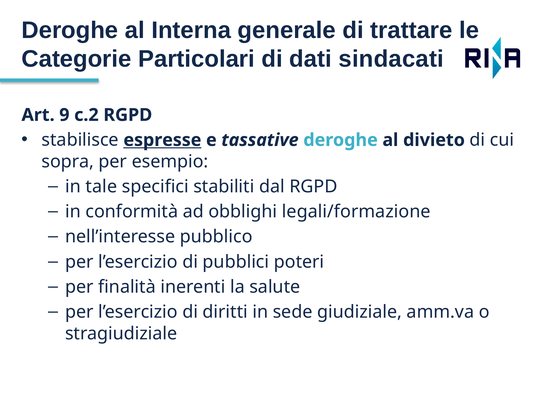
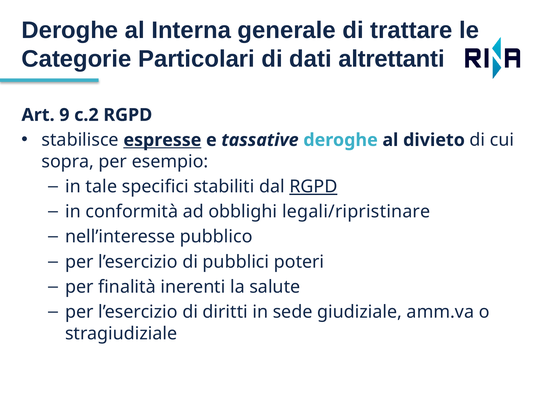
sindacati: sindacati -> altrettanti (391, 59)
RGPD underline: none -> present (313, 186)
legali/formazione: legali/formazione -> legali/ripristinare (356, 212)
